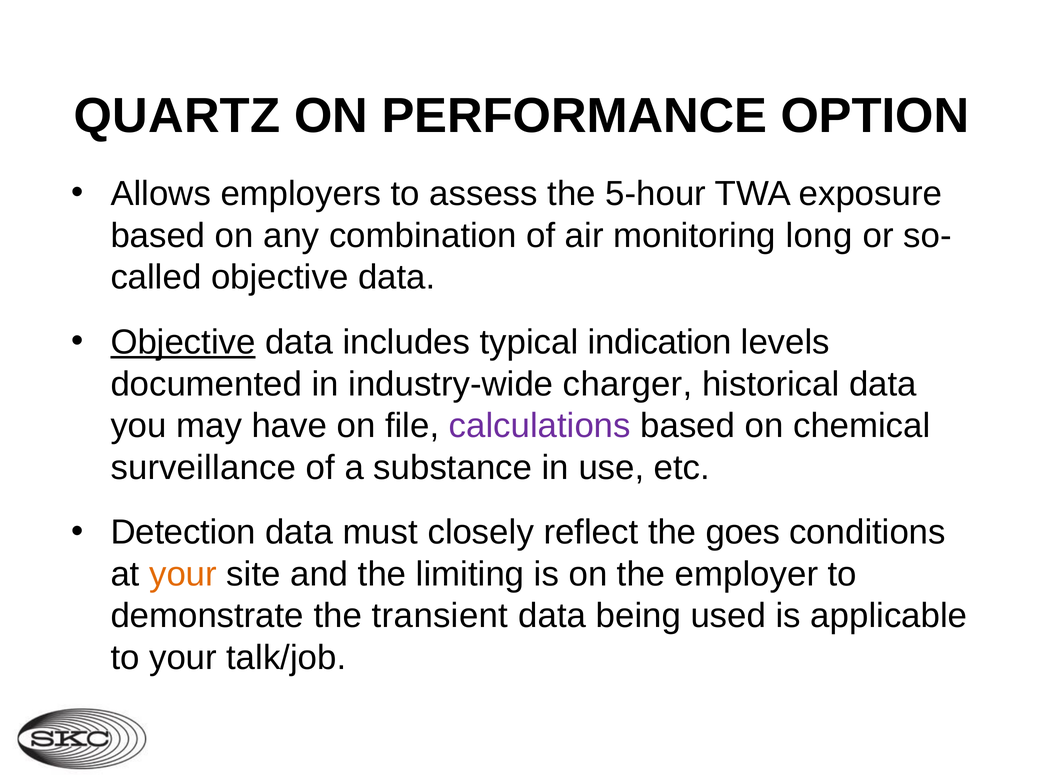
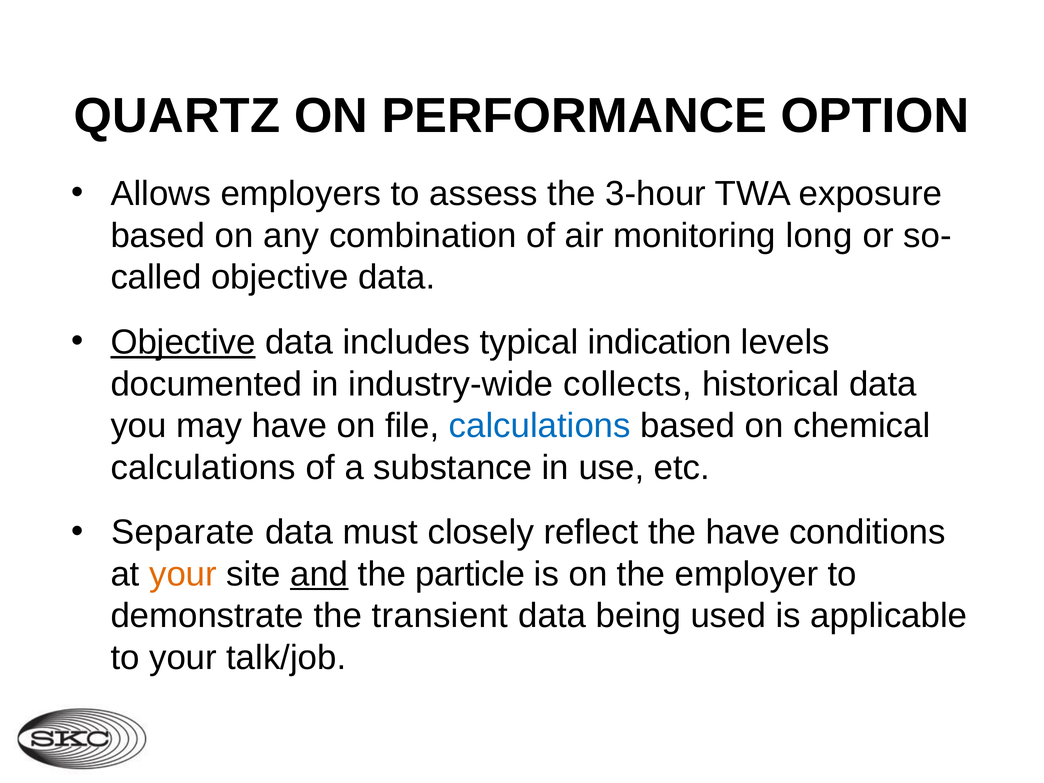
5-hour: 5-hour -> 3-hour (656, 194)
charger: charger -> collects (627, 384)
calculations colour: purple -> blue (540, 426)
surveillance: surveillance -> calculations (203, 468)
Detection: Detection -> Separate (183, 532)
the goes: goes -> have (743, 532)
and underline: none -> present (319, 574)
limiting: limiting -> particle (470, 574)
